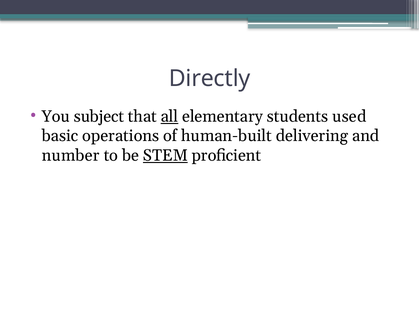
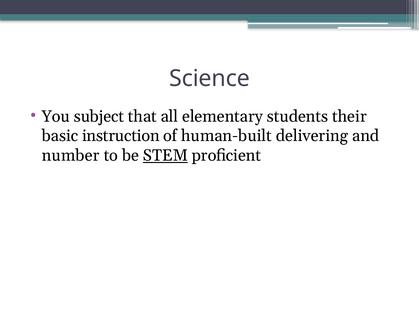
Directly: Directly -> Science (210, 78)
all underline: present -> none (170, 116)
used: used -> their (349, 116)
operations: operations -> instruction (121, 136)
